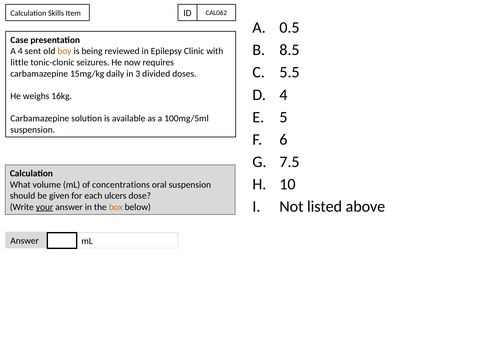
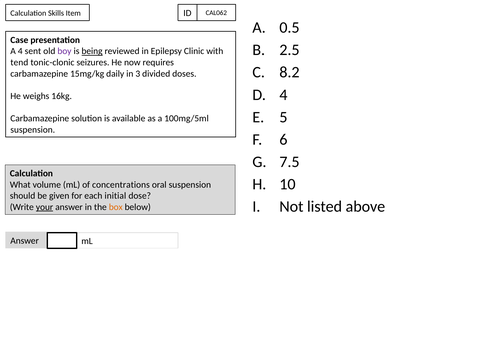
8.5: 8.5 -> 2.5 (289, 50)
boy colour: orange -> purple (64, 51)
being underline: none -> present (92, 51)
little: little -> tend (19, 62)
5.5: 5.5 -> 8.2 (289, 72)
ulcers: ulcers -> initial (115, 196)
